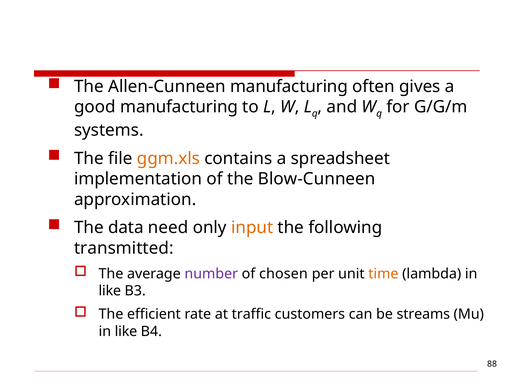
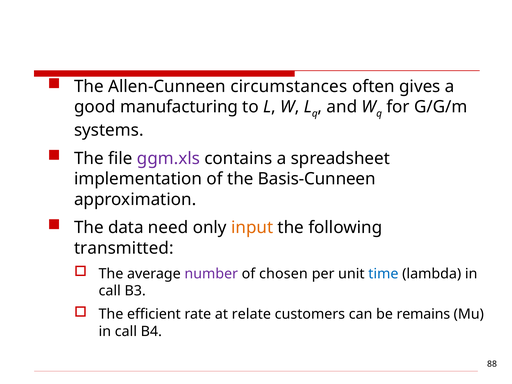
Allen-Cunneen manufacturing: manufacturing -> circumstances (289, 87)
ggm.xls colour: orange -> purple (168, 158)
Blow-Cunneen: Blow-Cunneen -> Basis-Cunneen (317, 179)
time colour: orange -> blue (383, 274)
like: like -> call (110, 291)
traffic: traffic -> relate (251, 314)
streams: streams -> remains (423, 314)
like: like -> call (126, 331)
